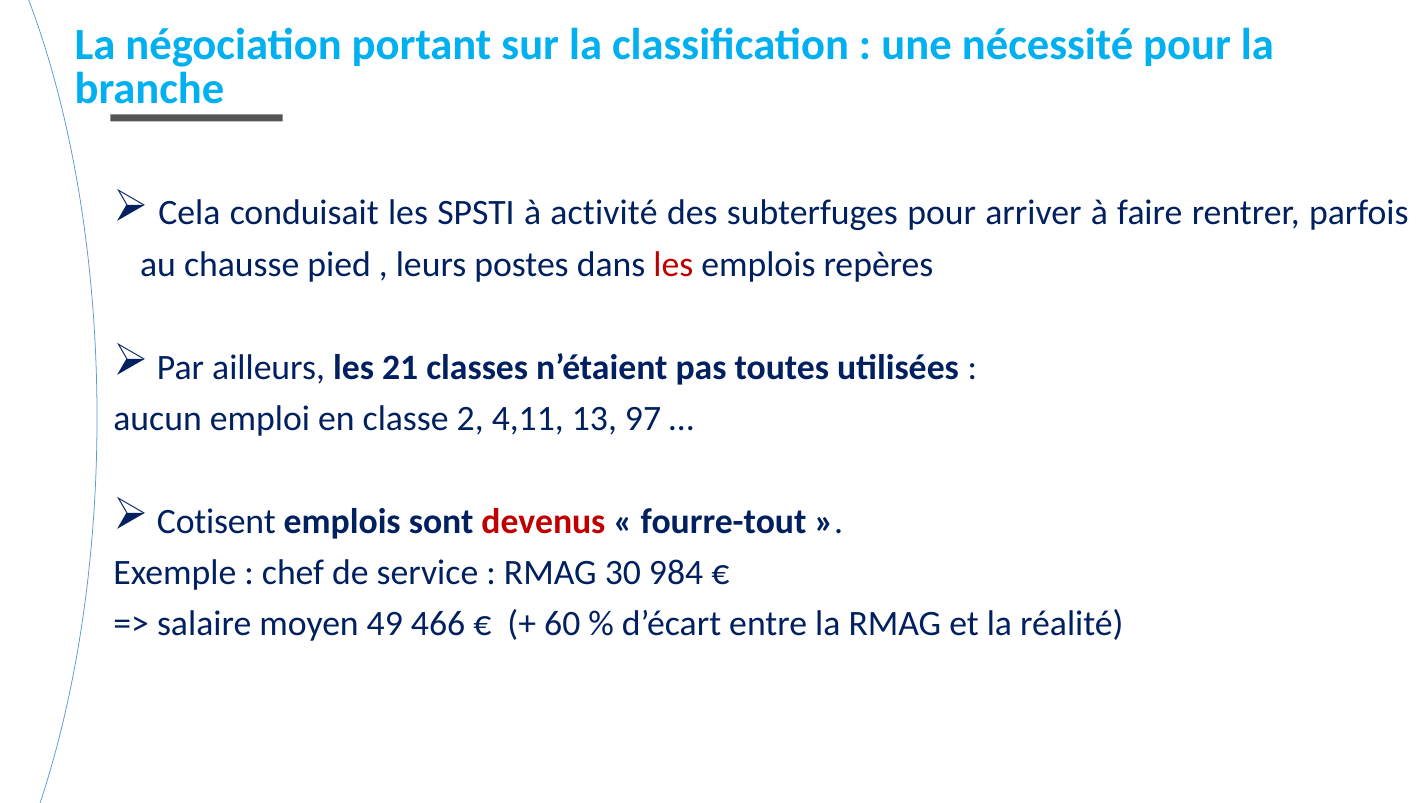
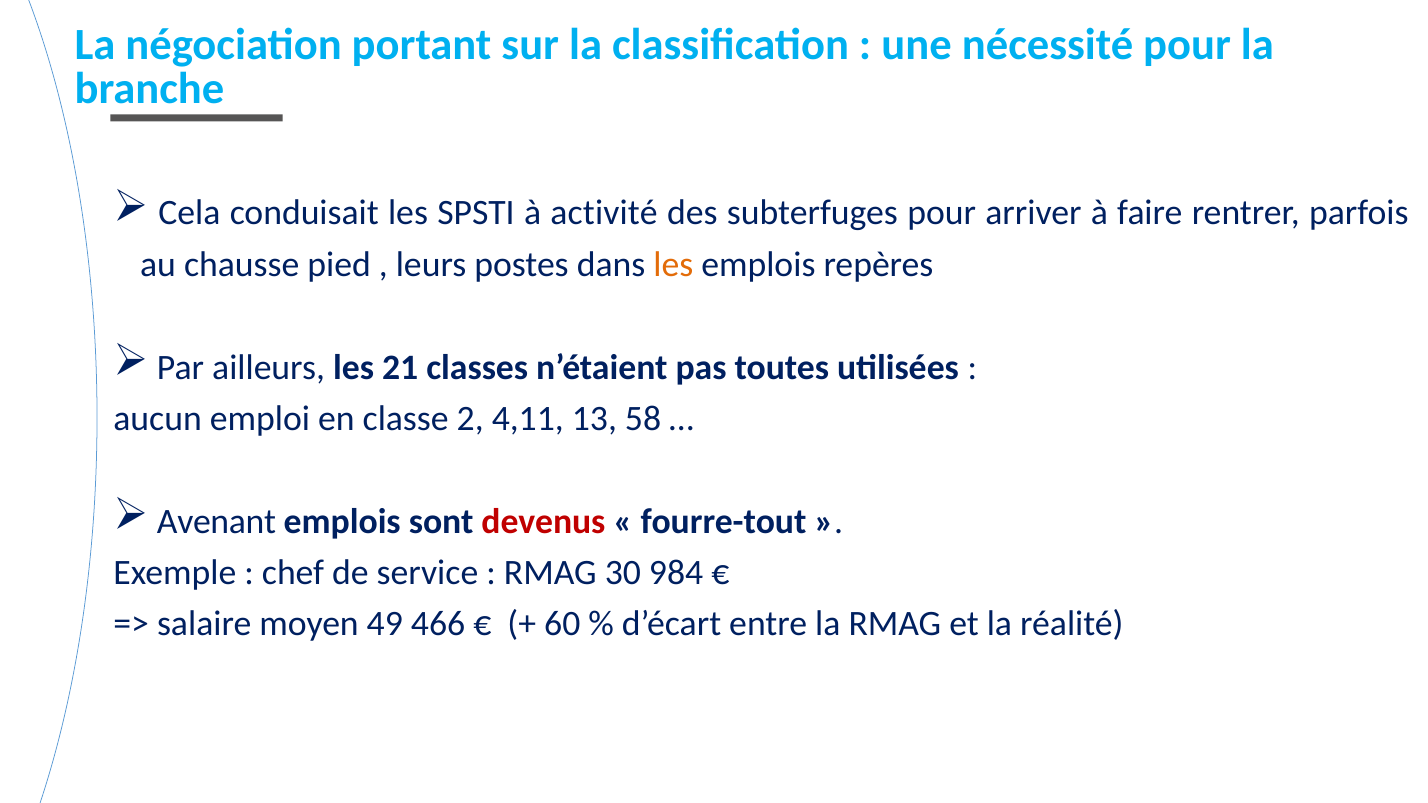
les colour: red -> orange (673, 265)
97: 97 -> 58 (643, 419)
Cotisent: Cotisent -> Avenant (217, 522)
